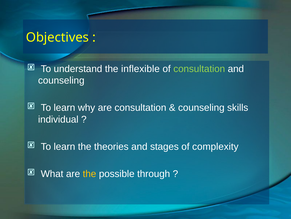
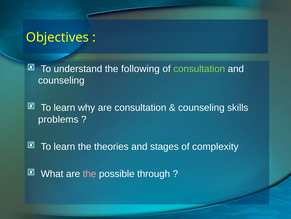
inflexible: inflexible -> following (140, 69)
individual: individual -> problems (58, 119)
the colour: yellow -> pink (89, 173)
